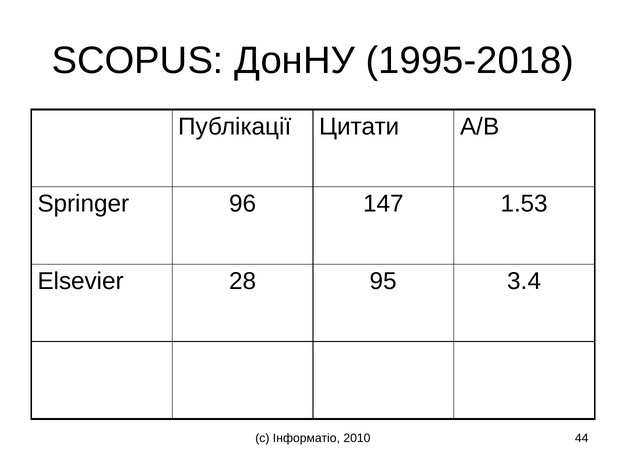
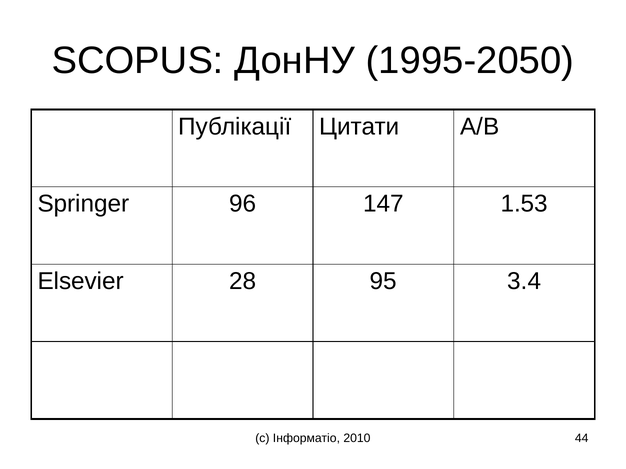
1995-2018: 1995-2018 -> 1995-2050 (470, 61)
